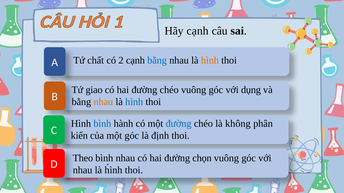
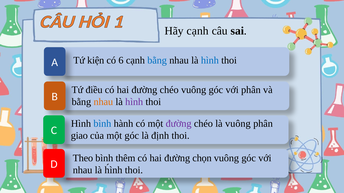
chất: chất -> kiện (96, 61)
2: 2 -> 6 (121, 61)
hình colour: orange -> blue (210, 61)
giao: giao -> điều (94, 90)
với dụng: dụng -> phân (251, 90)
hình colour: blue -> purple (134, 102)
đường colour: blue -> purple (179, 124)
là không: không -> vuông (238, 124)
kiến: kiến -> giao (79, 136)
bình nhau: nhau -> thêm (125, 158)
